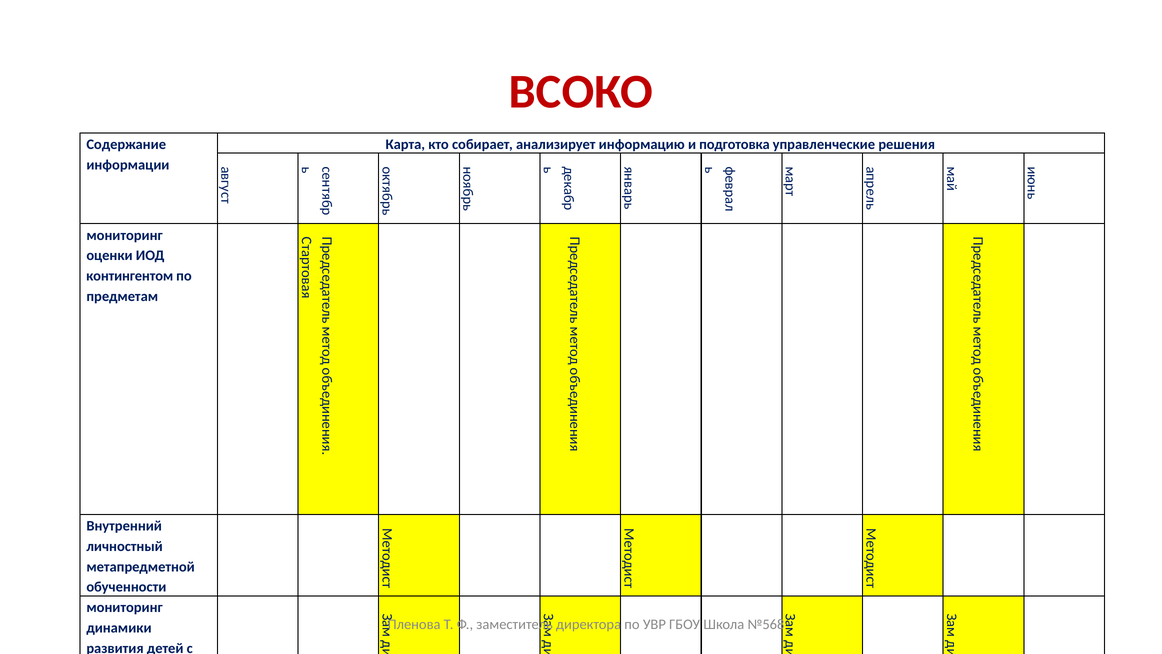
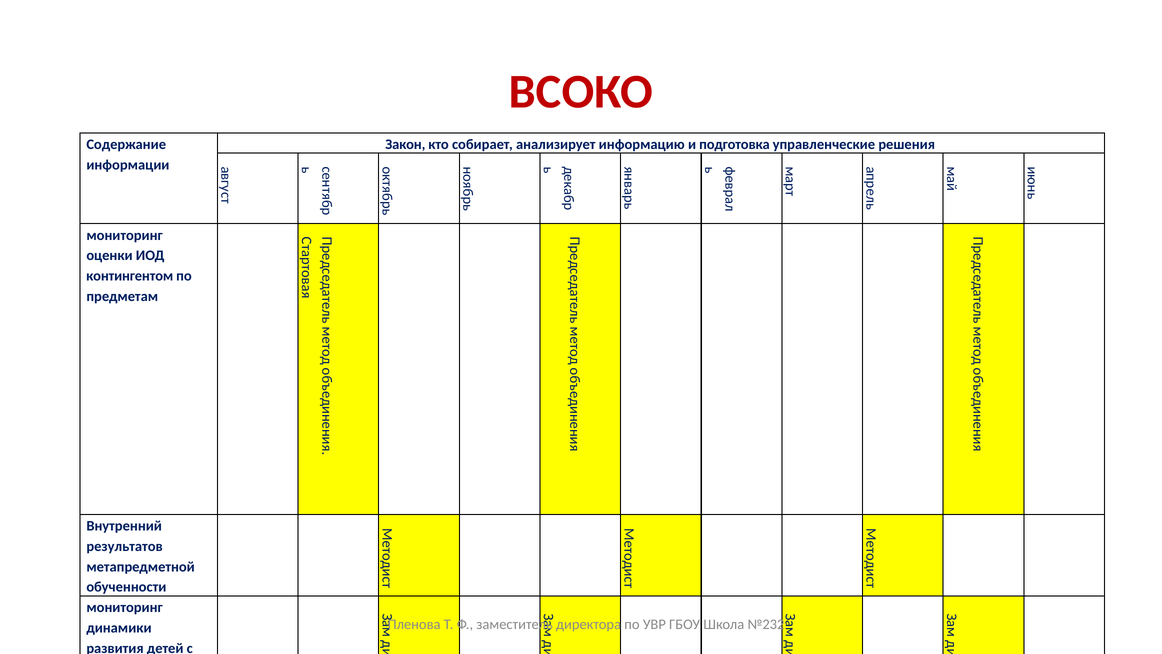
Карта: Карта -> Закон (405, 144)
личностный: личностный -> результатов (125, 546)
№568: №568 -> №232 (766, 624)
